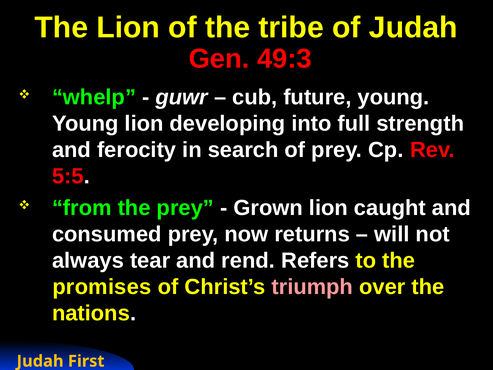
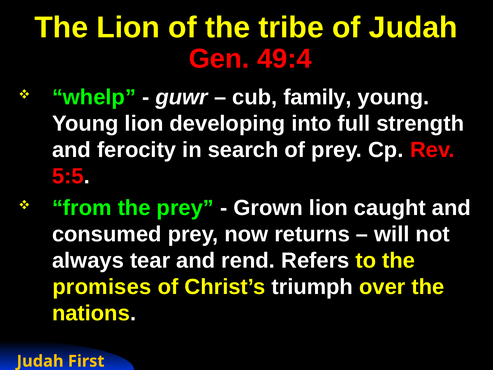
49:3: 49:3 -> 49:4 (284, 59)
future: future -> family (318, 97)
triumph colour: pink -> white (312, 287)
